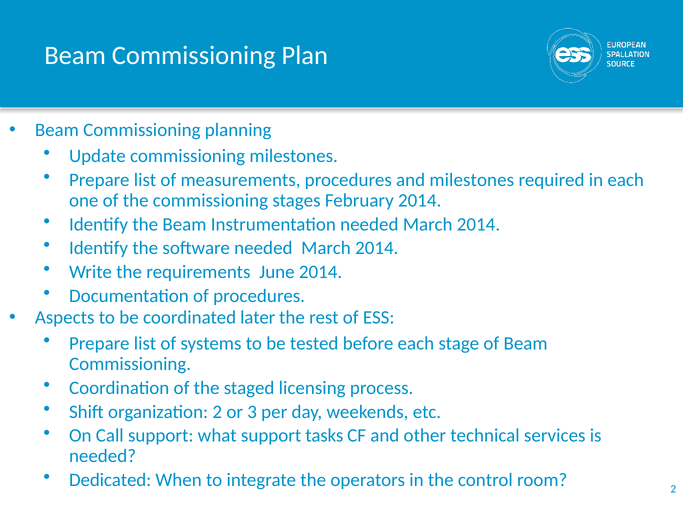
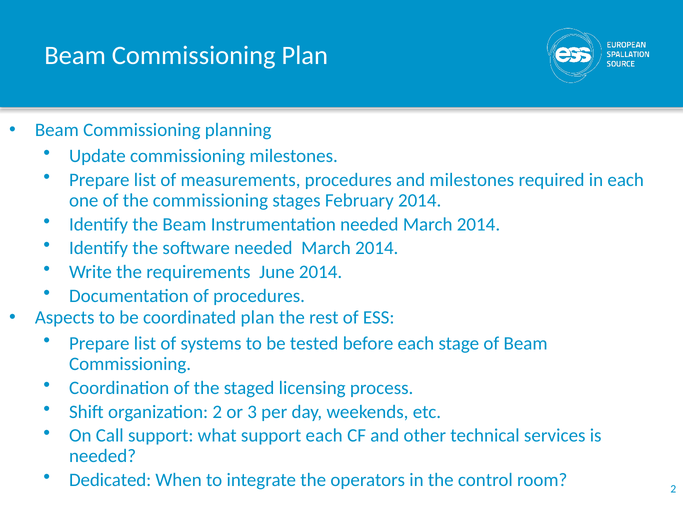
coordinated later: later -> plan (258, 318)
support tasks: tasks -> each (324, 436)
